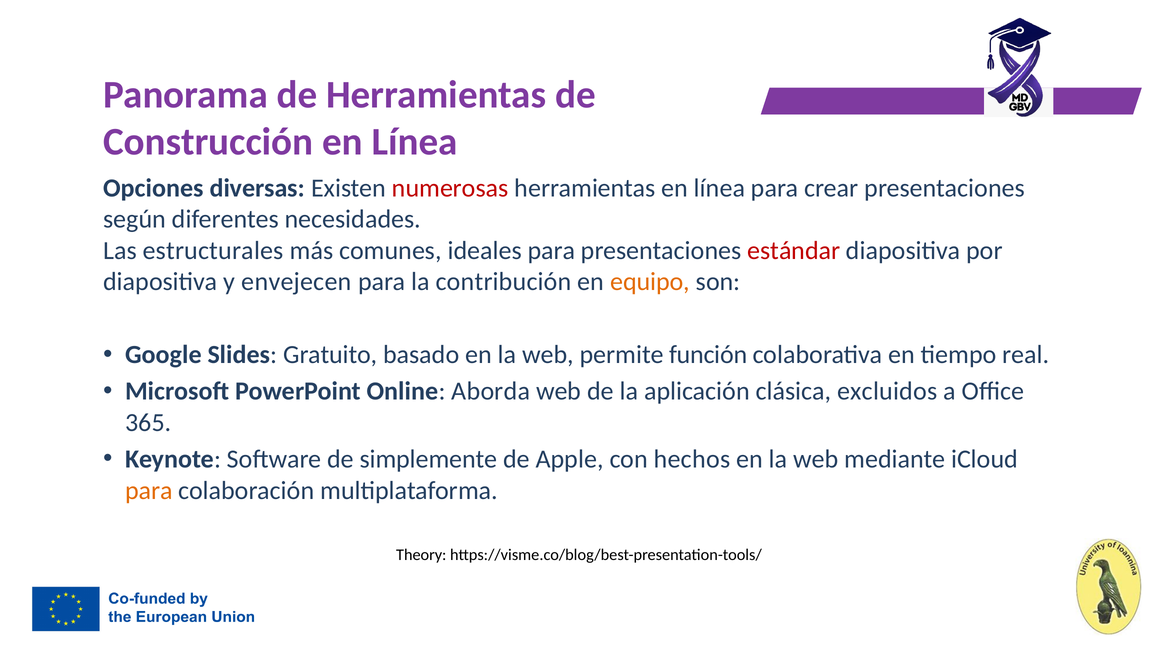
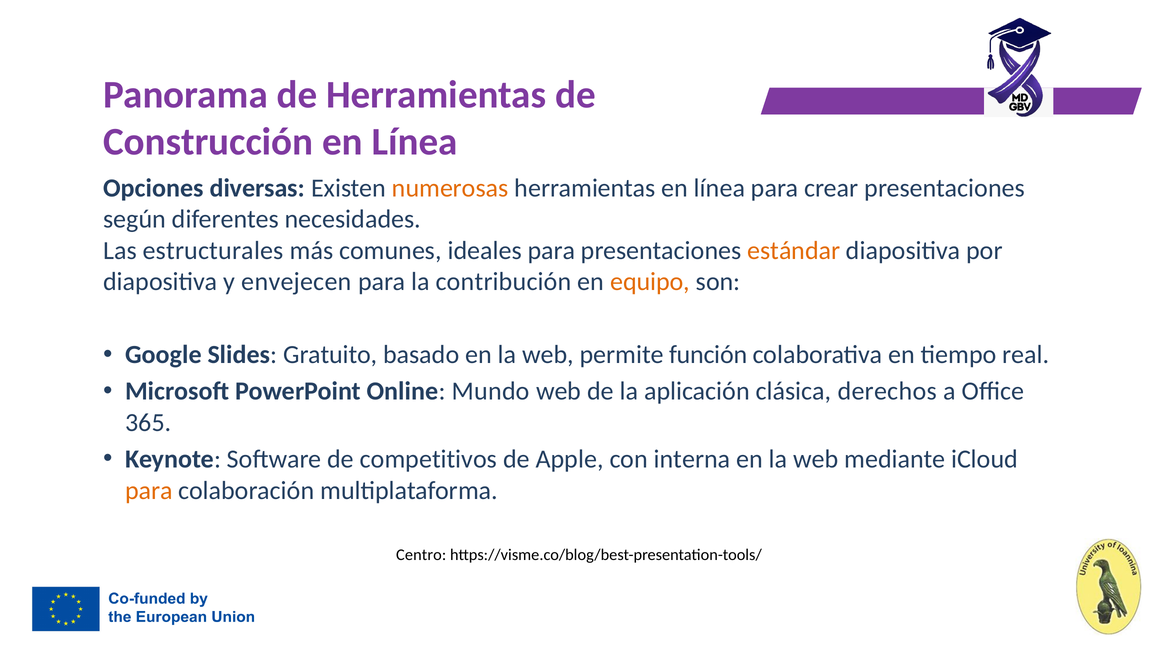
numerosas colour: red -> orange (450, 188)
estándar colour: red -> orange (794, 250)
Aborda: Aborda -> Mundo (491, 391)
excluidos: excluidos -> derechos (887, 391)
simplemente: simplemente -> competitivos (428, 459)
hechos: hechos -> interna (692, 459)
Theory: Theory -> Centro (421, 555)
